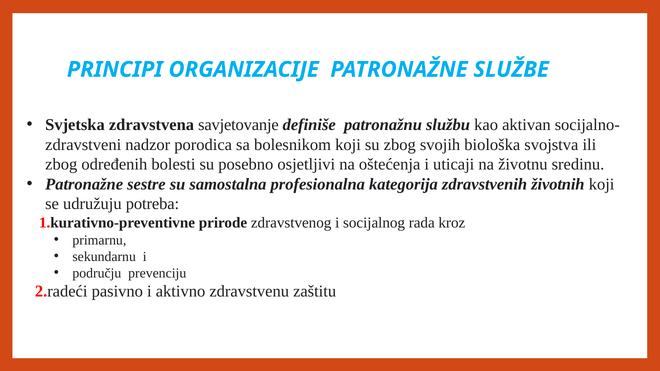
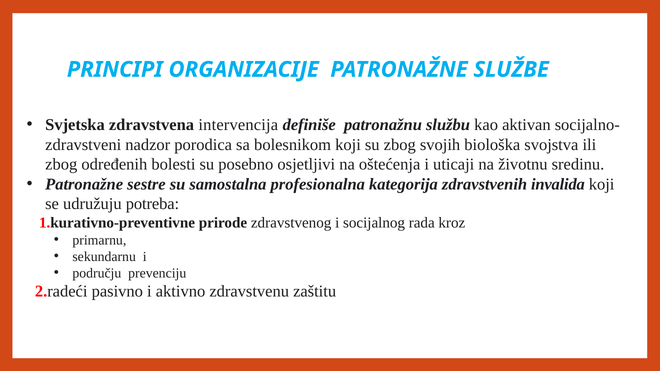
savjetovanje: savjetovanje -> intervencija (238, 125)
životnih: životnih -> invalida (558, 184)
